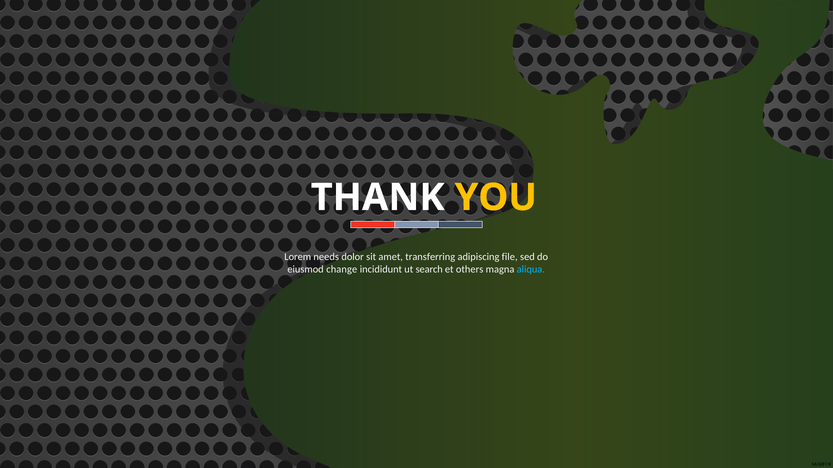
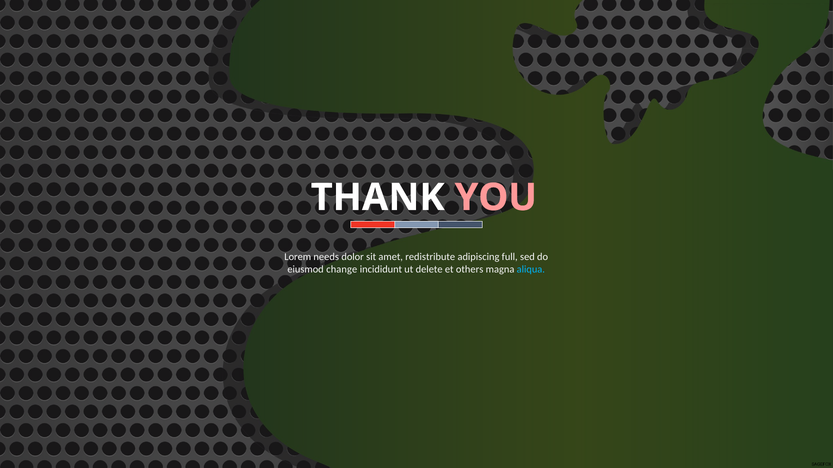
YOU colour: yellow -> pink (496, 198)
transferring: transferring -> redistribute (430, 257)
file: file -> full (510, 257)
search: search -> delete (429, 270)
